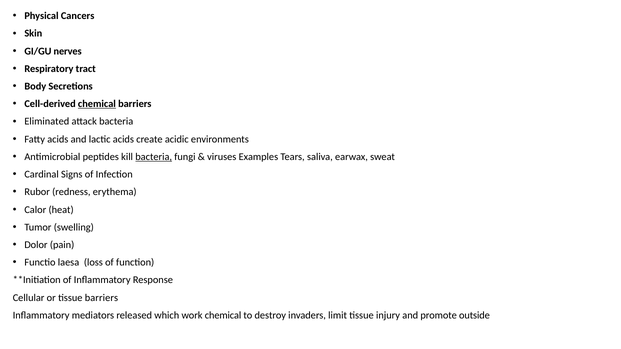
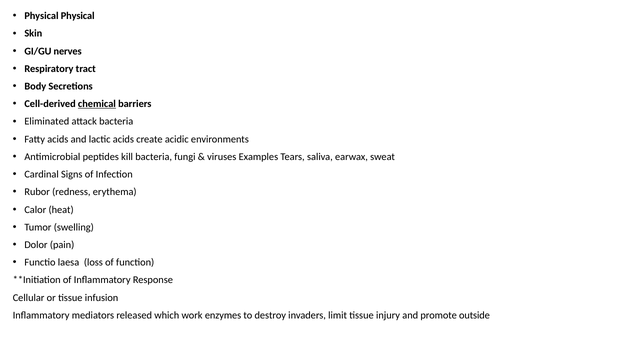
Physical Cancers: Cancers -> Physical (78, 16)
bacteria underline: present -> none (154, 157)
tissue barriers: barriers -> infusion (102, 298)
work chemical: chemical -> enzymes (223, 316)
